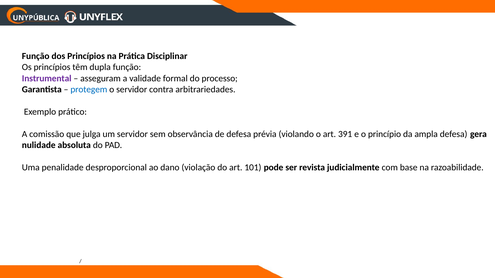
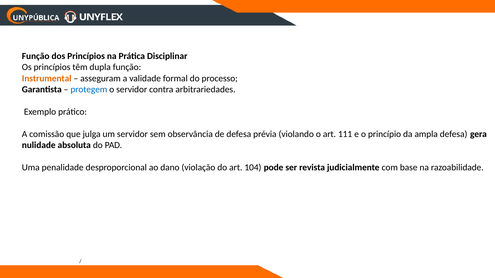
Instrumental colour: purple -> orange (47, 79)
391: 391 -> 111 (345, 134)
101: 101 -> 104 (253, 168)
